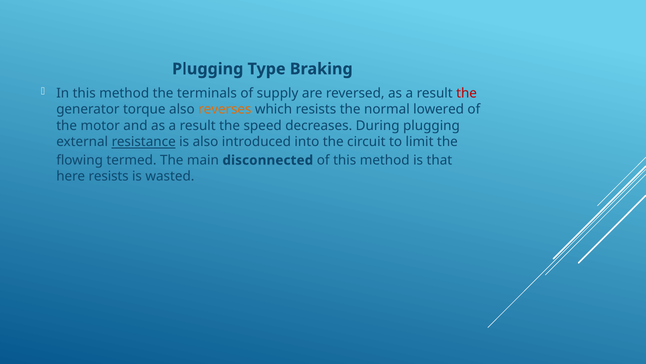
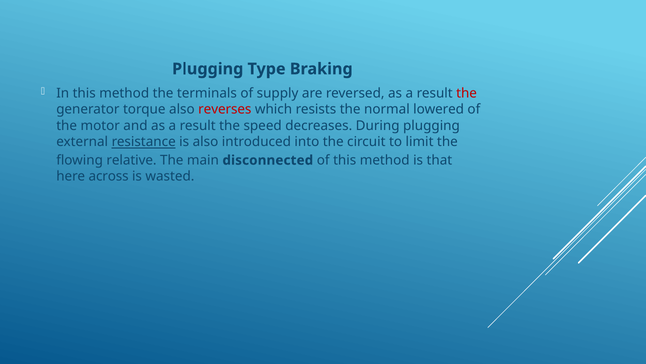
reverses colour: orange -> red (225, 109)
termed: termed -> relative (131, 160)
here resists: resists -> across (109, 176)
